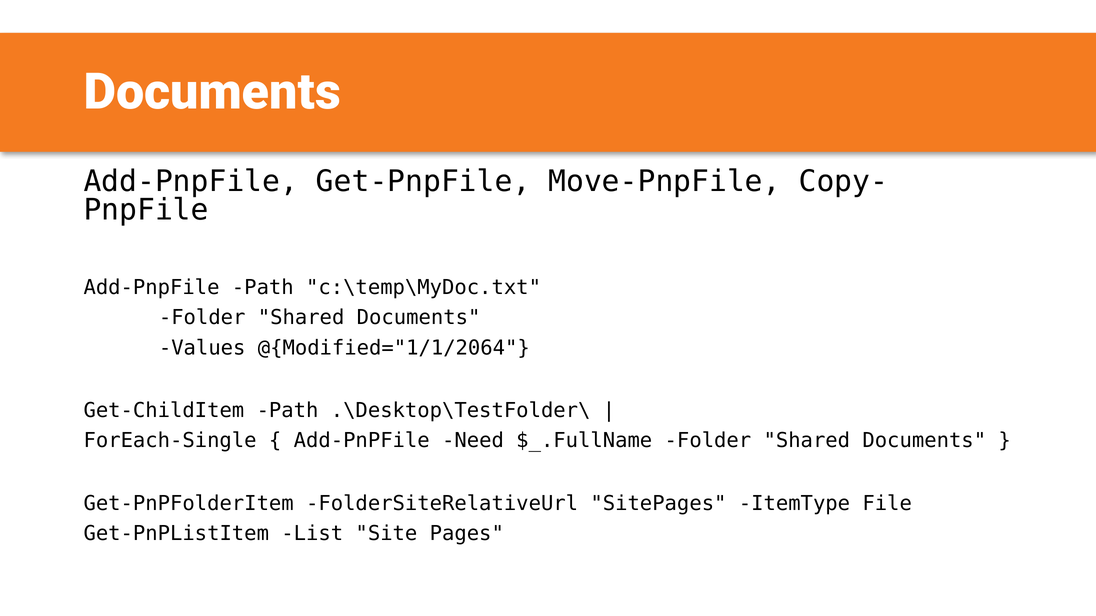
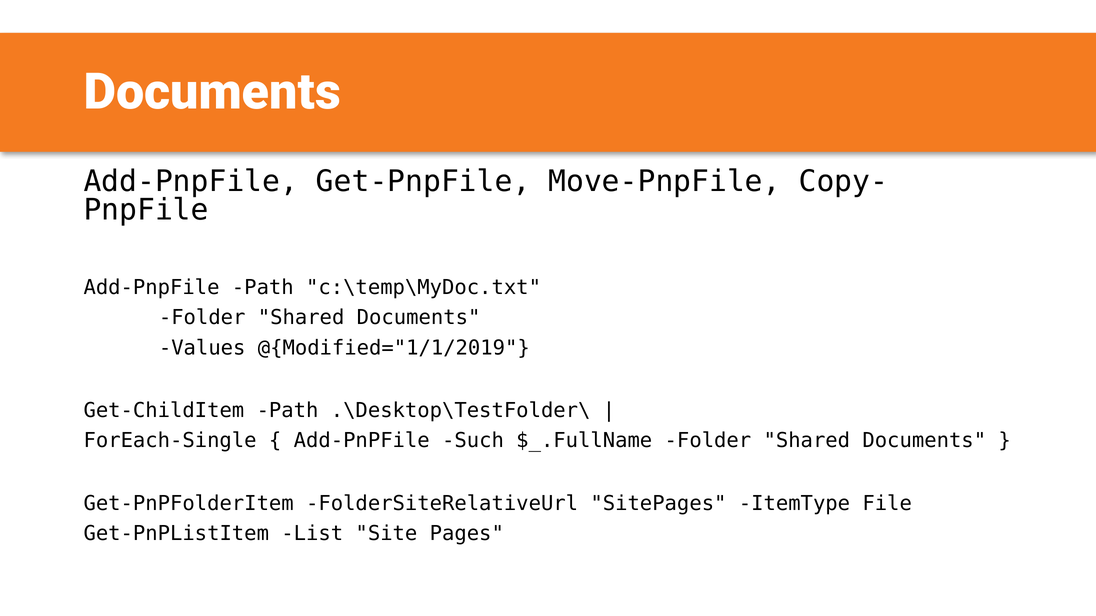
@{Modified="1/1/2064: @{Modified="1/1/2064 -> @{Modified="1/1/2019 (394, 348)
Need: Need -> Such (473, 441)
